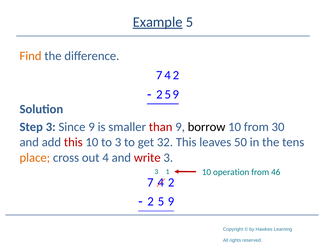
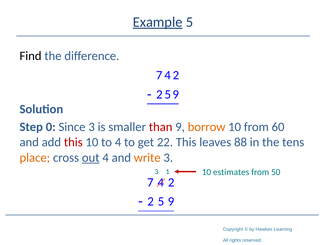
Find colour: orange -> black (31, 56)
Step 3: 3 -> 0 (51, 127)
Since 9: 9 -> 3 (92, 127)
borrow colour: black -> orange (207, 127)
30: 30 -> 60 (278, 127)
to 3: 3 -> 4 (118, 142)
32: 32 -> 22 (165, 142)
50: 50 -> 88 (241, 142)
out underline: none -> present (91, 157)
write colour: red -> orange (147, 157)
operation: operation -> estimates (231, 172)
46: 46 -> 50 (276, 172)
